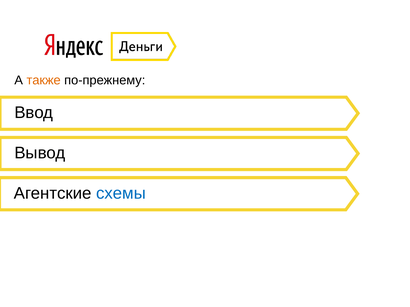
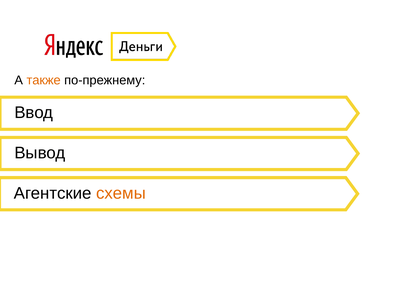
схемы colour: blue -> orange (121, 194)
